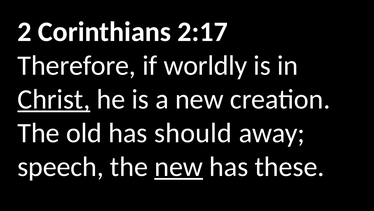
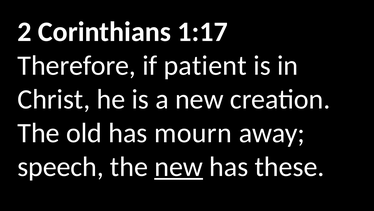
2:17: 2:17 -> 1:17 (203, 32)
worldly: worldly -> patient (205, 65)
Christ underline: present -> none (54, 99)
should: should -> mourn (193, 133)
